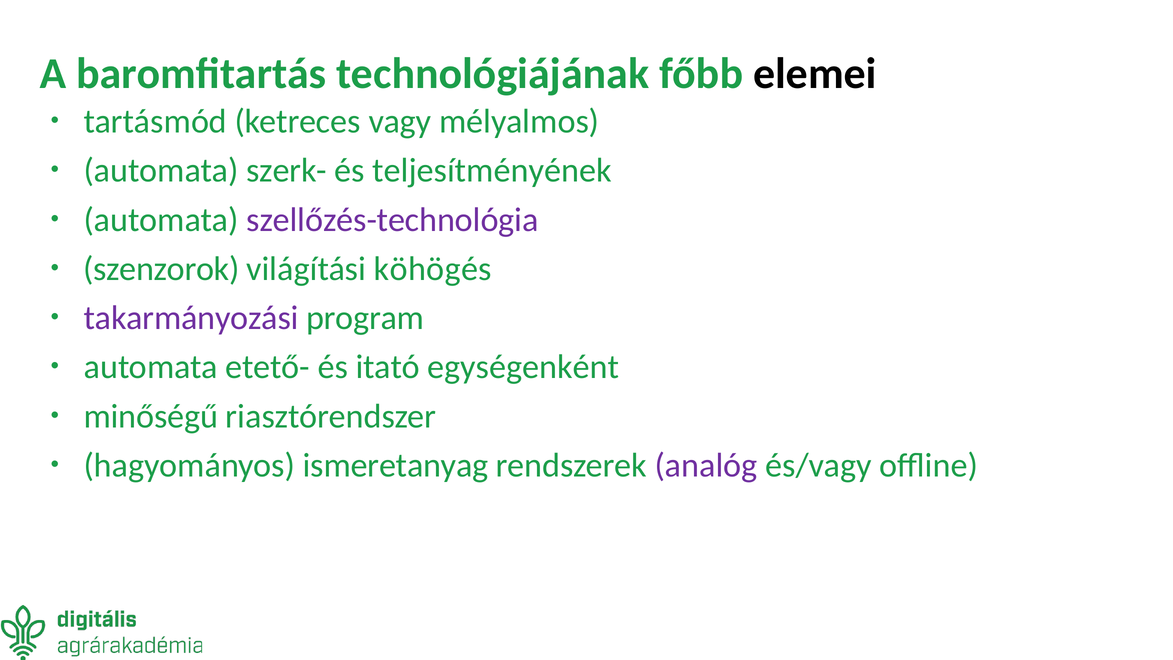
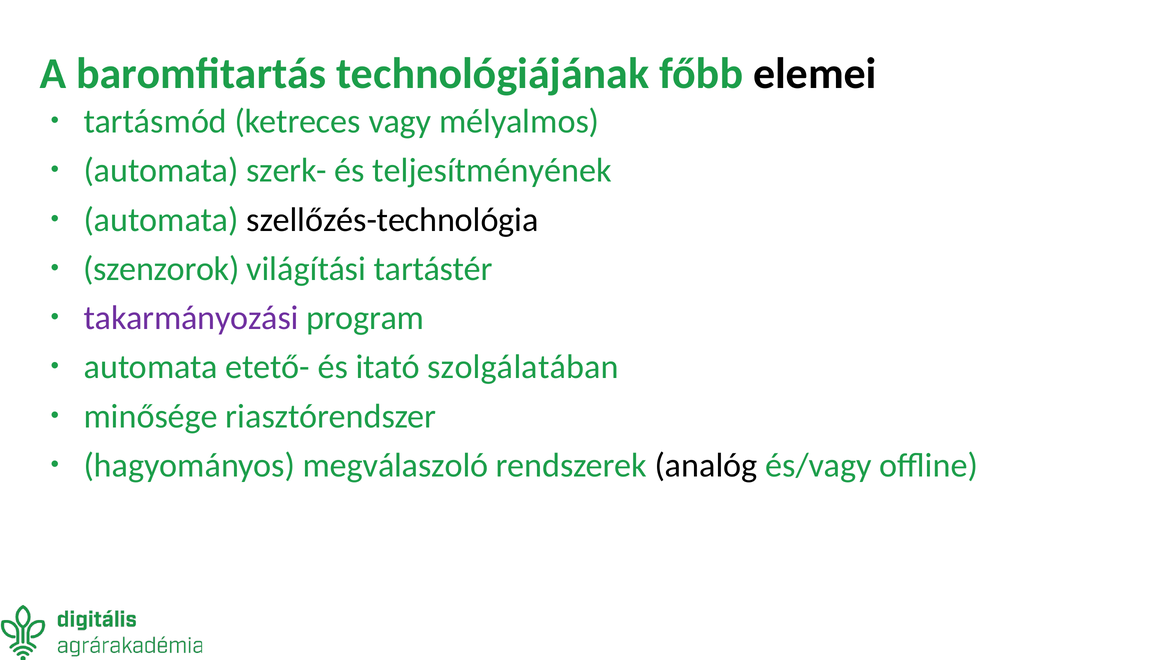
szellőzés-technológia colour: purple -> black (392, 220)
köhögés: köhögés -> tartástér (433, 269)
egységenként: egységenként -> szolgálatában (523, 367)
minőségű: minőségű -> minősége (151, 416)
ismeretanyag: ismeretanyag -> megválaszoló (396, 465)
analóg colour: purple -> black (706, 465)
